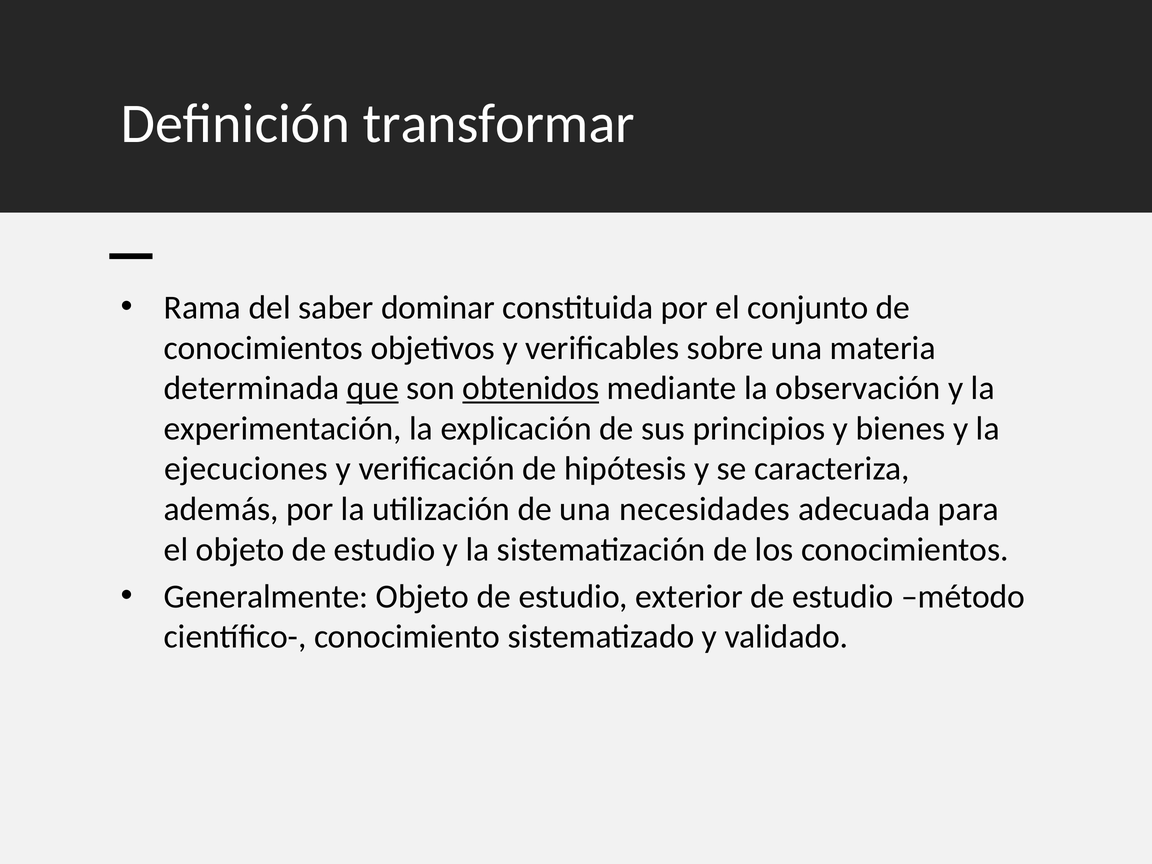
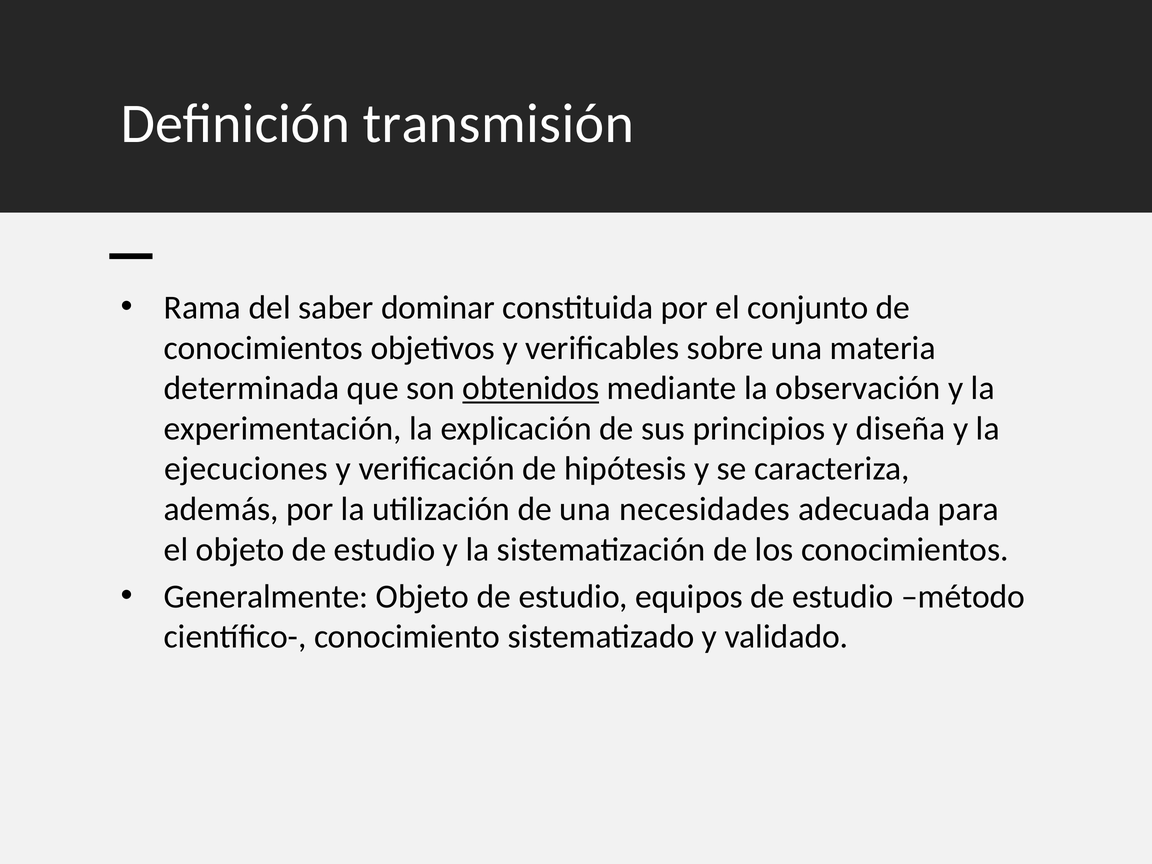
transformar: transformar -> transmisión (498, 124)
que underline: present -> none (373, 388)
bienes: bienes -> diseña (901, 429)
exterior: exterior -> equipos (689, 597)
